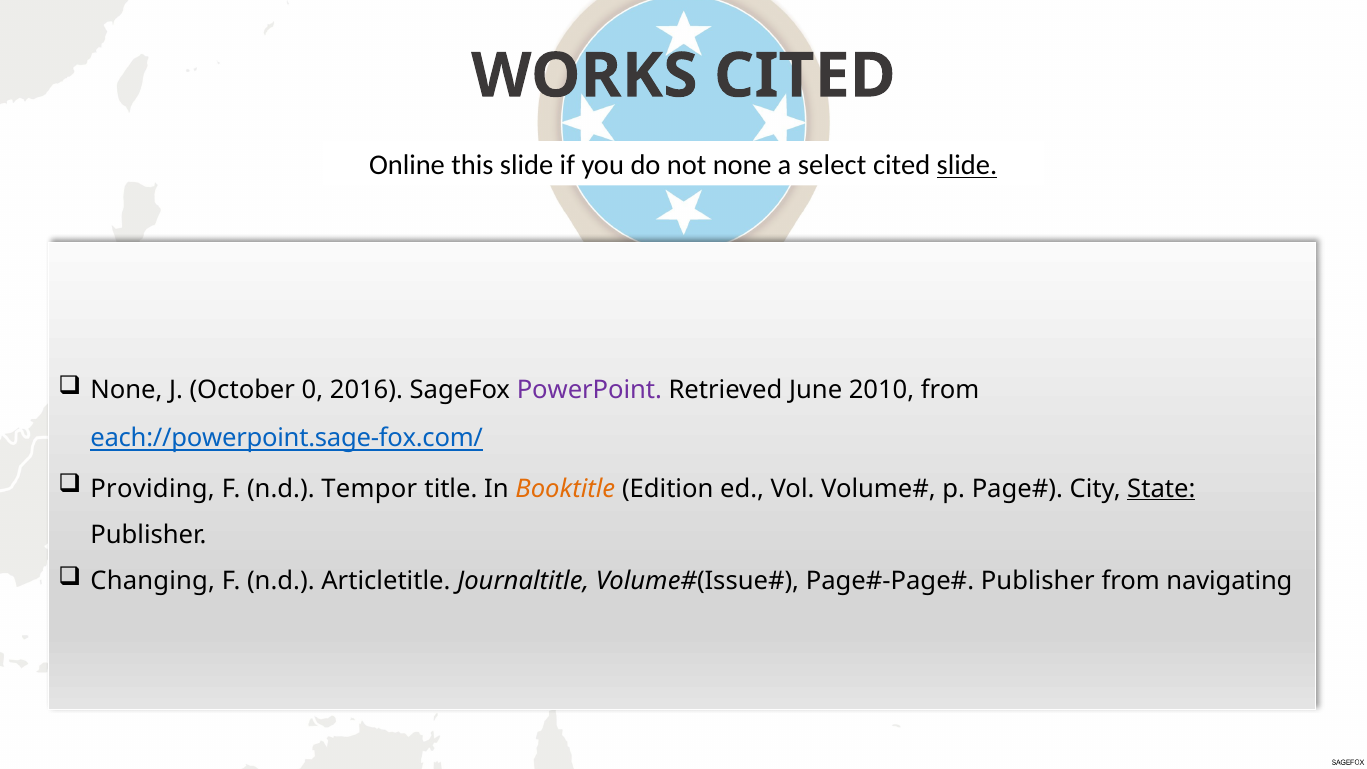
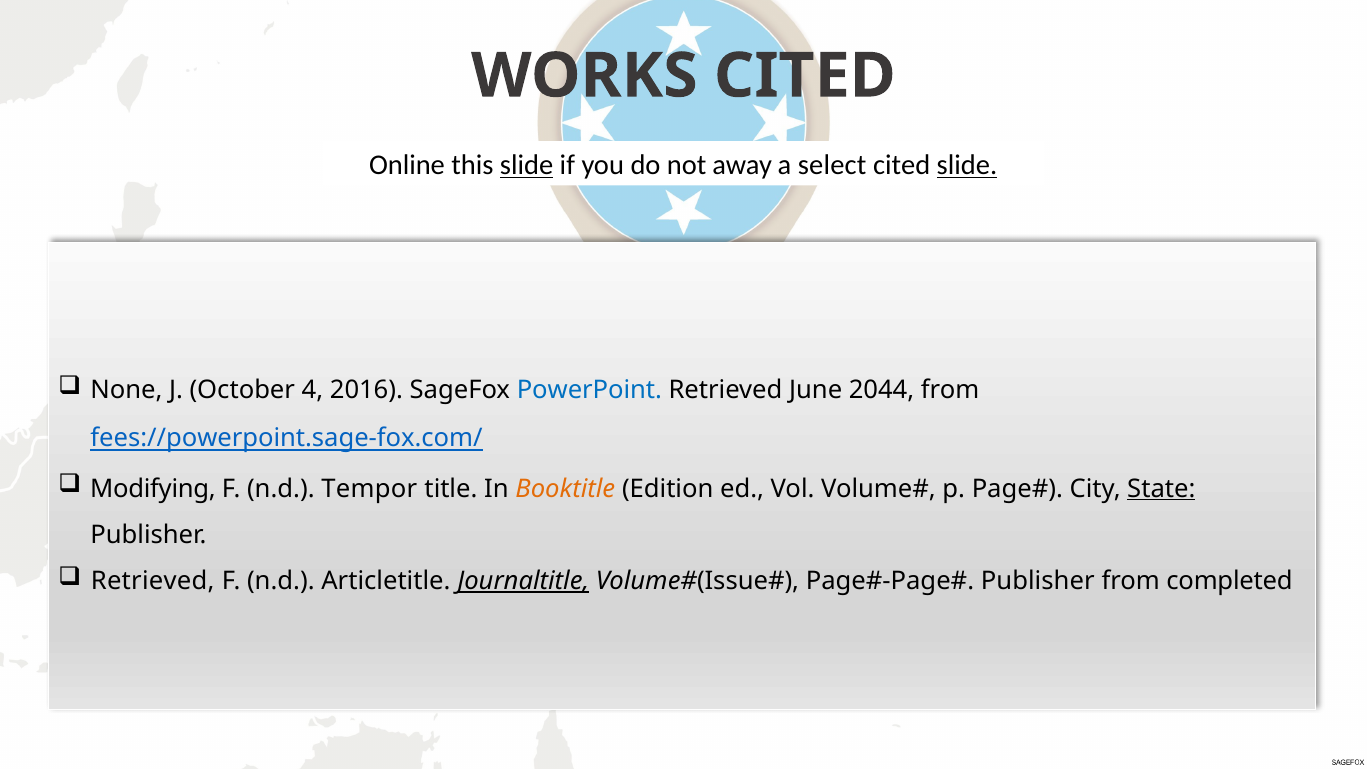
slide underline: none -> present (527, 165)
not none: none -> away (742, 165)
0: 0 -> 4 (312, 390)
PowerPoint colour: purple -> blue (589, 390)
2010: 2010 -> 2044 (882, 390)
each://powerpoint.sage-fox.com/: each://powerpoint.sage-fox.com/ -> fees://powerpoint.sage-fox.com/ (287, 438)
Providing: Providing -> Modifying (153, 489)
Changing: Changing -> Retrieved (153, 581)
Journaltitle underline: none -> present (523, 581)
navigating: navigating -> completed (1230, 581)
